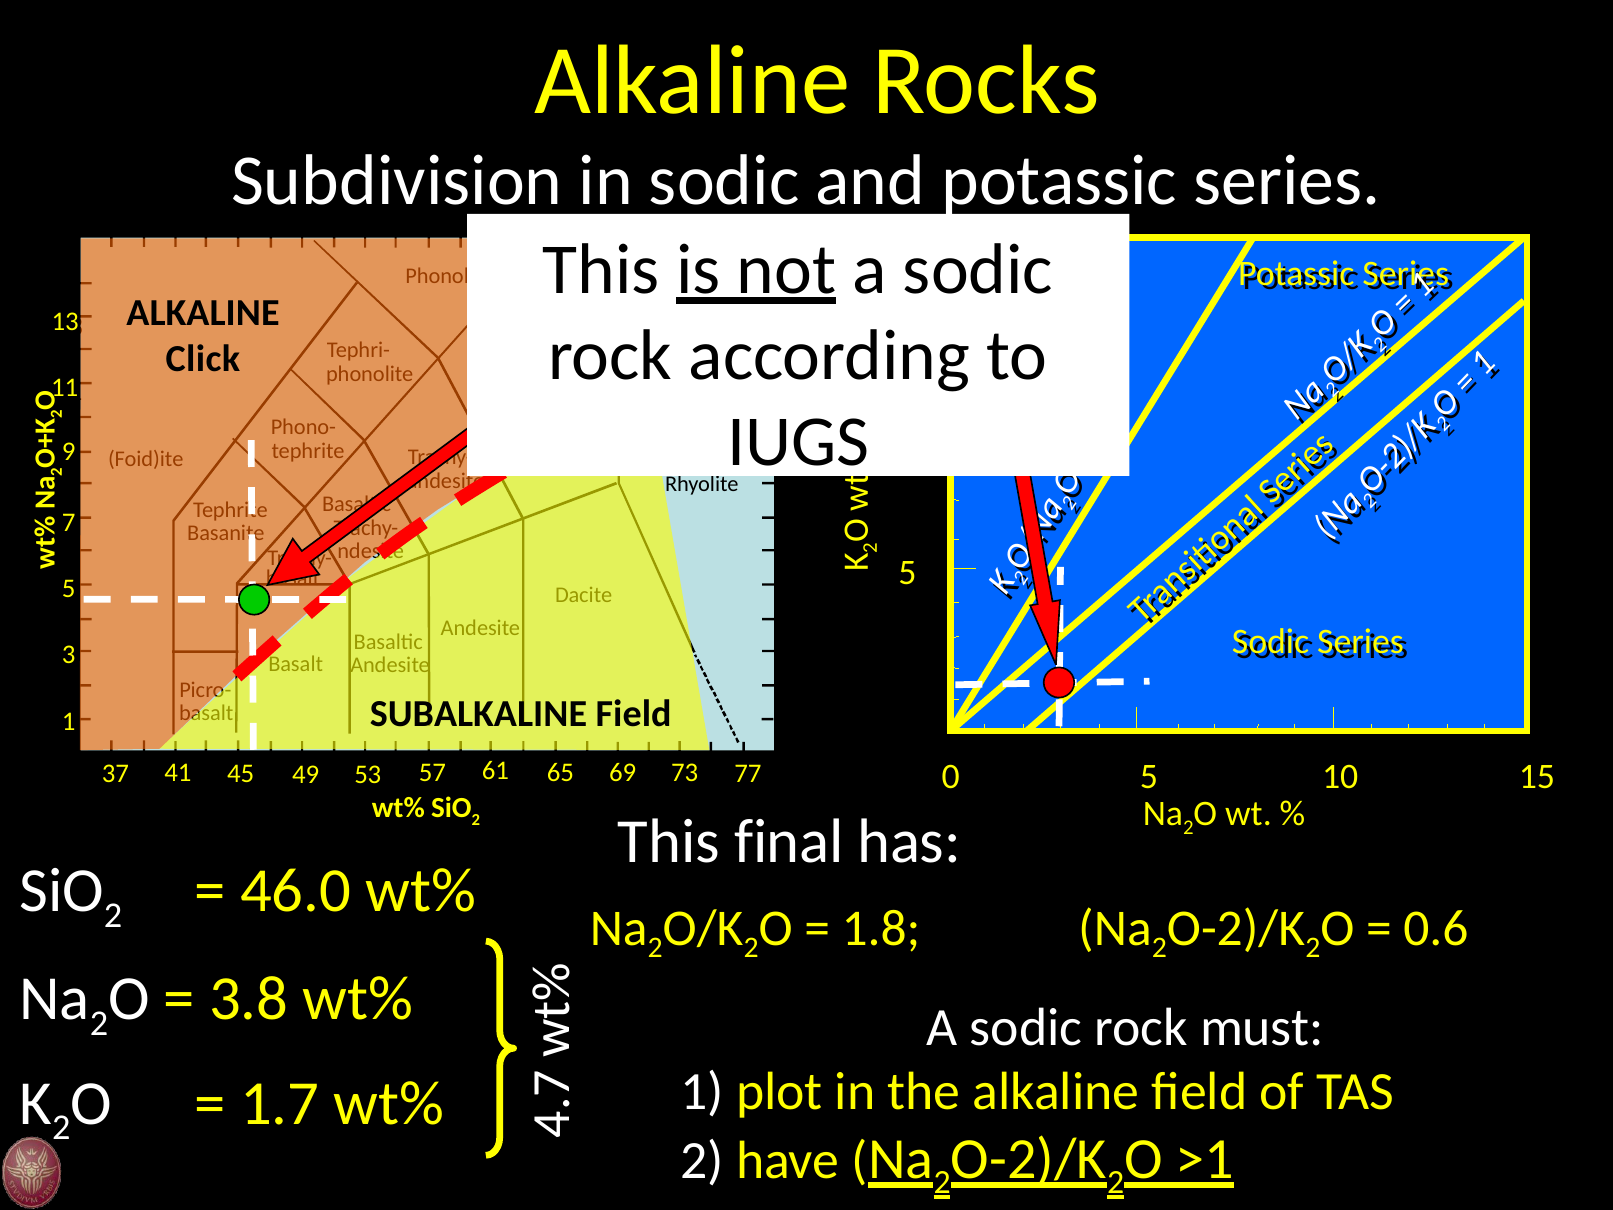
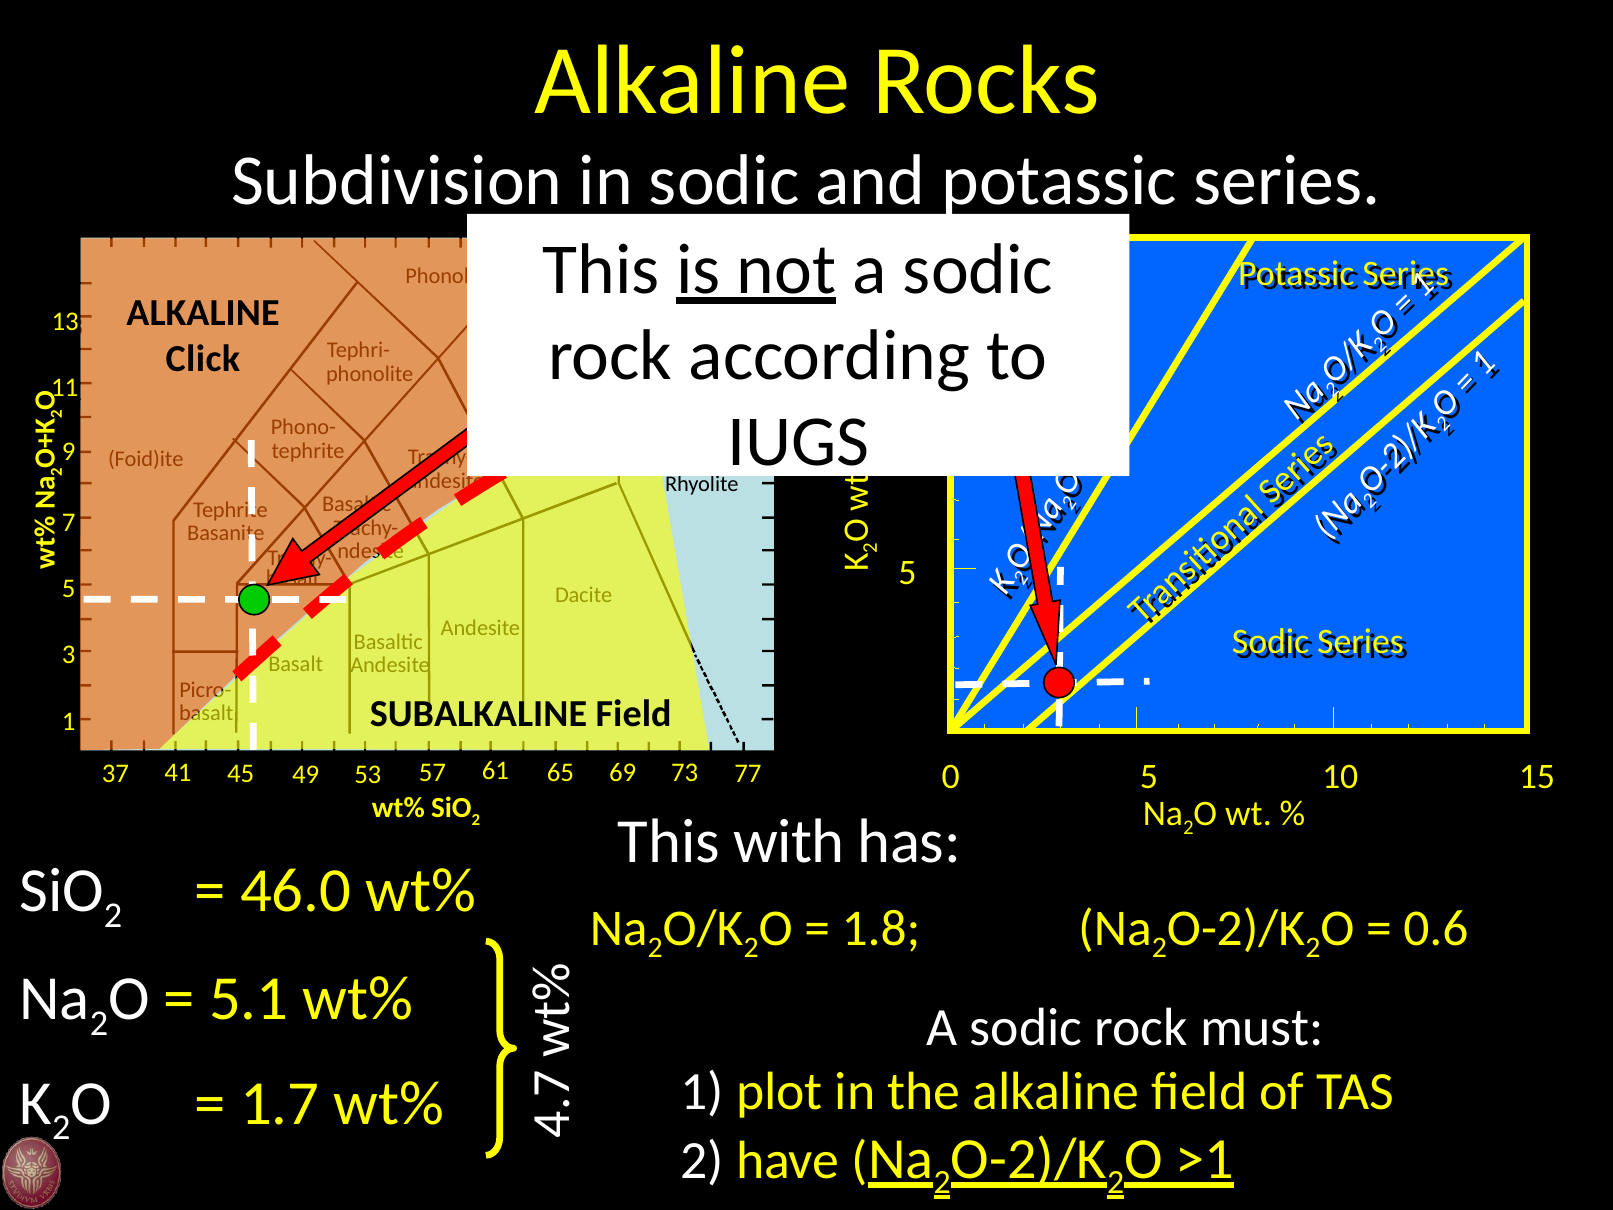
final: final -> with (789, 842)
3.8: 3.8 -> 5.1 (249, 999)
